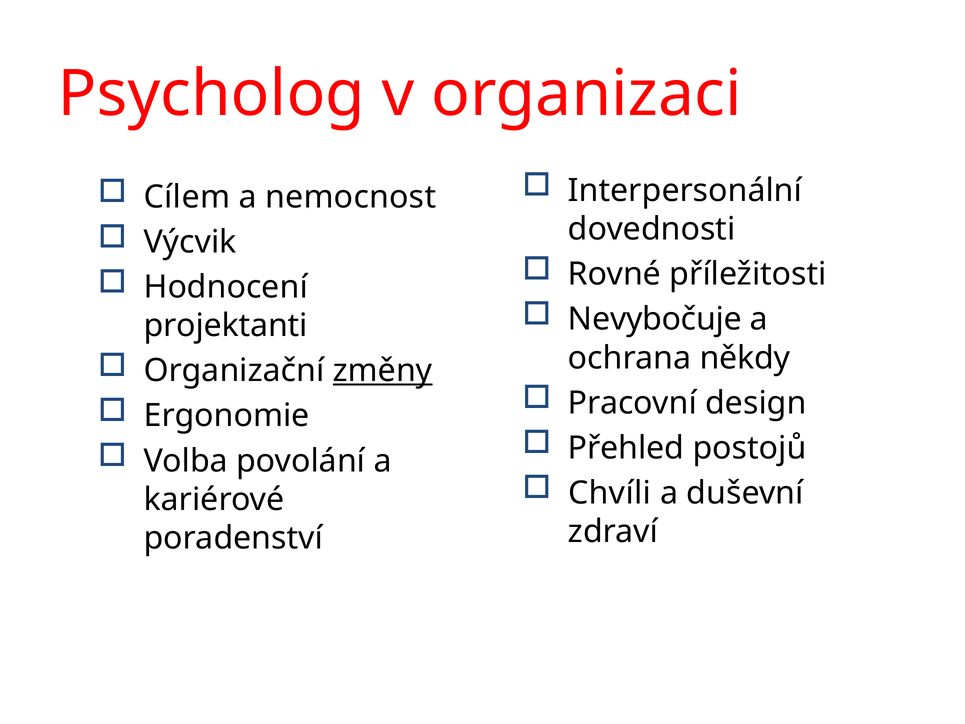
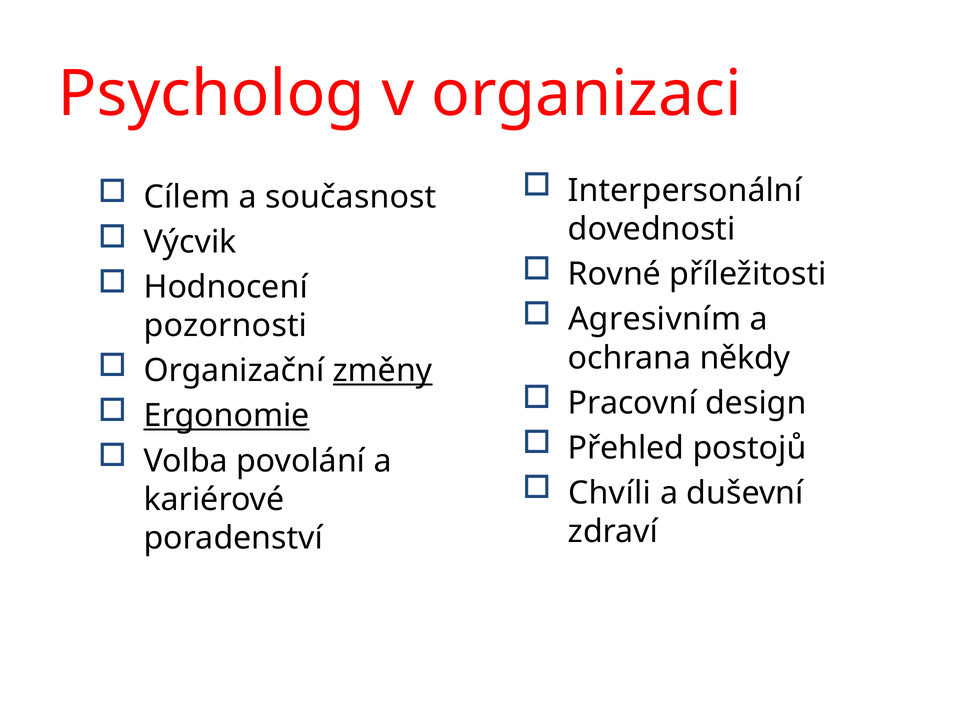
nemocnost: nemocnost -> současnost (351, 197)
Nevybočuje: Nevybočuje -> Agresivním (655, 319)
projektanti: projektanti -> pozornosti (225, 326)
Ergonomie underline: none -> present (227, 416)
